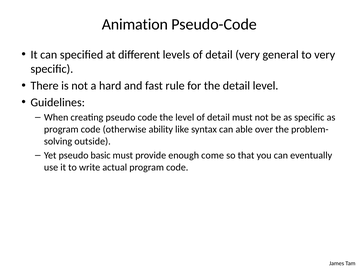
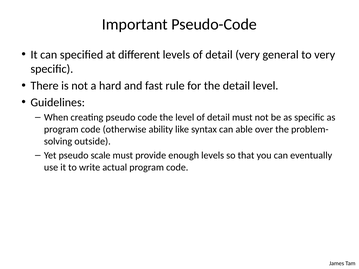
Animation: Animation -> Important (135, 24)
basic: basic -> scale (101, 155)
enough come: come -> levels (213, 155)
